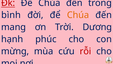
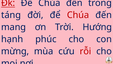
bình: bình -> táng (11, 15)
Chúa colour: orange -> red (78, 15)
Dương: Dương -> Hướng (97, 27)
